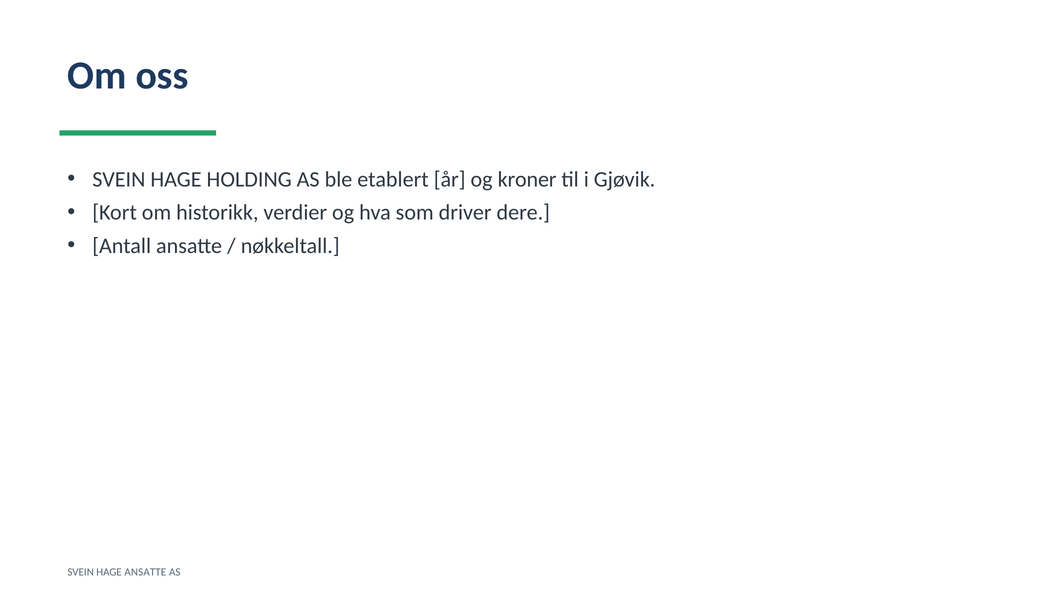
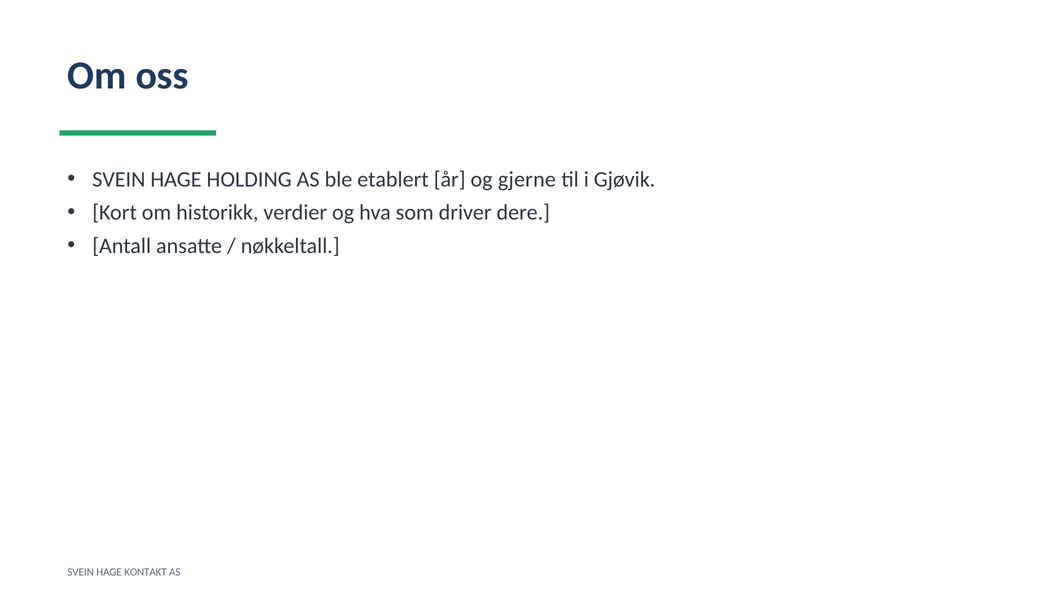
kroner: kroner -> gjerne (527, 180)
HAGE ANSATTE: ANSATTE -> KONTAKT (145, 572)
